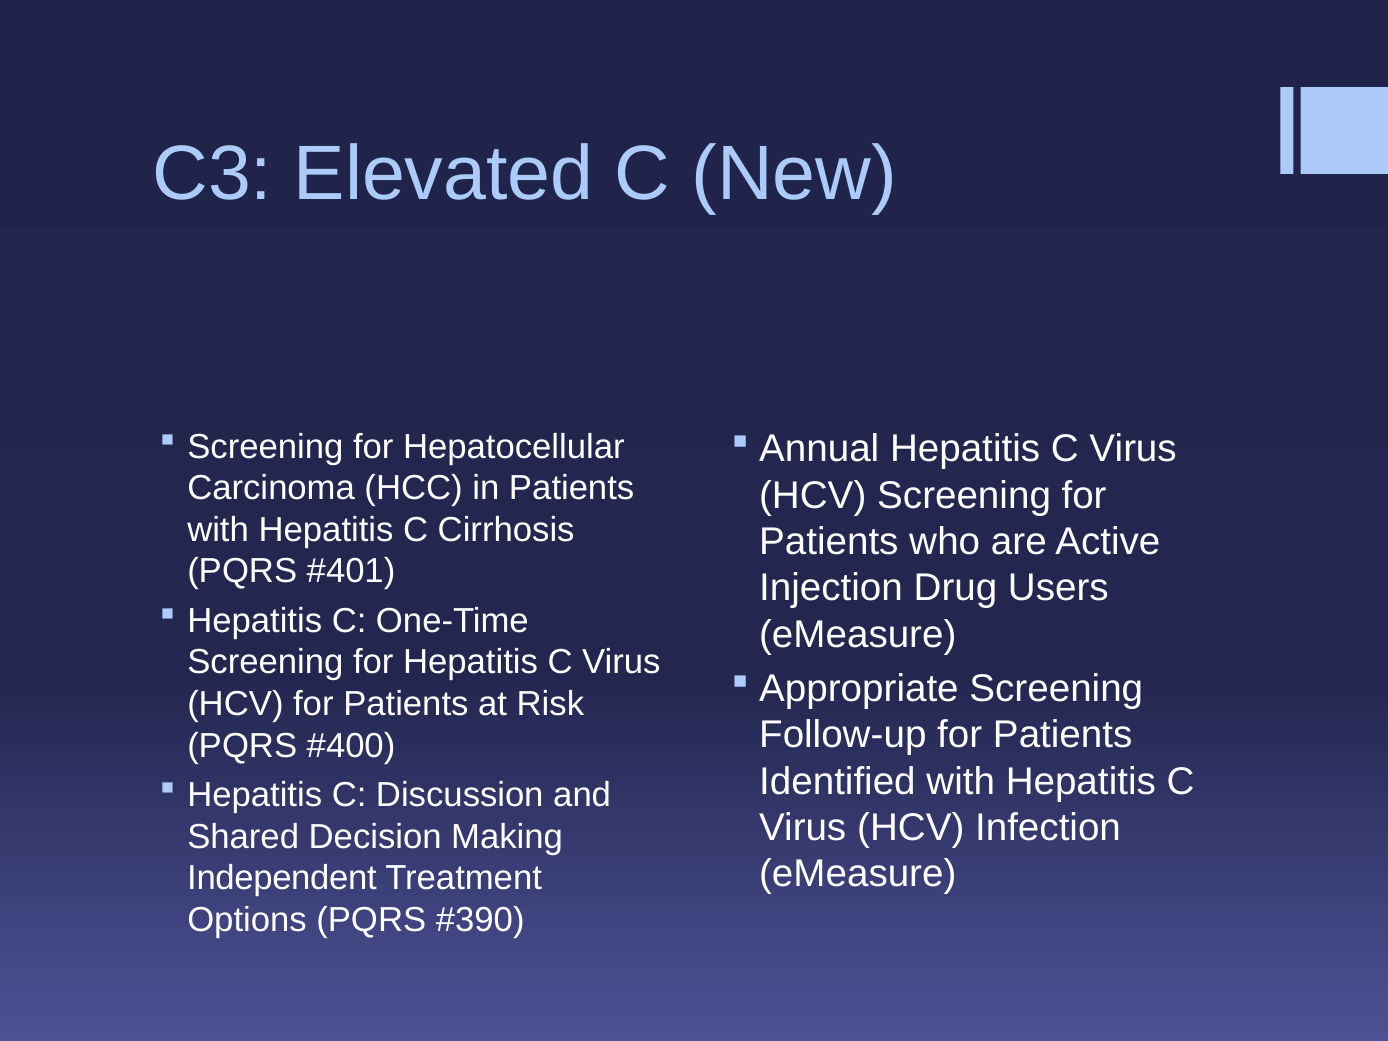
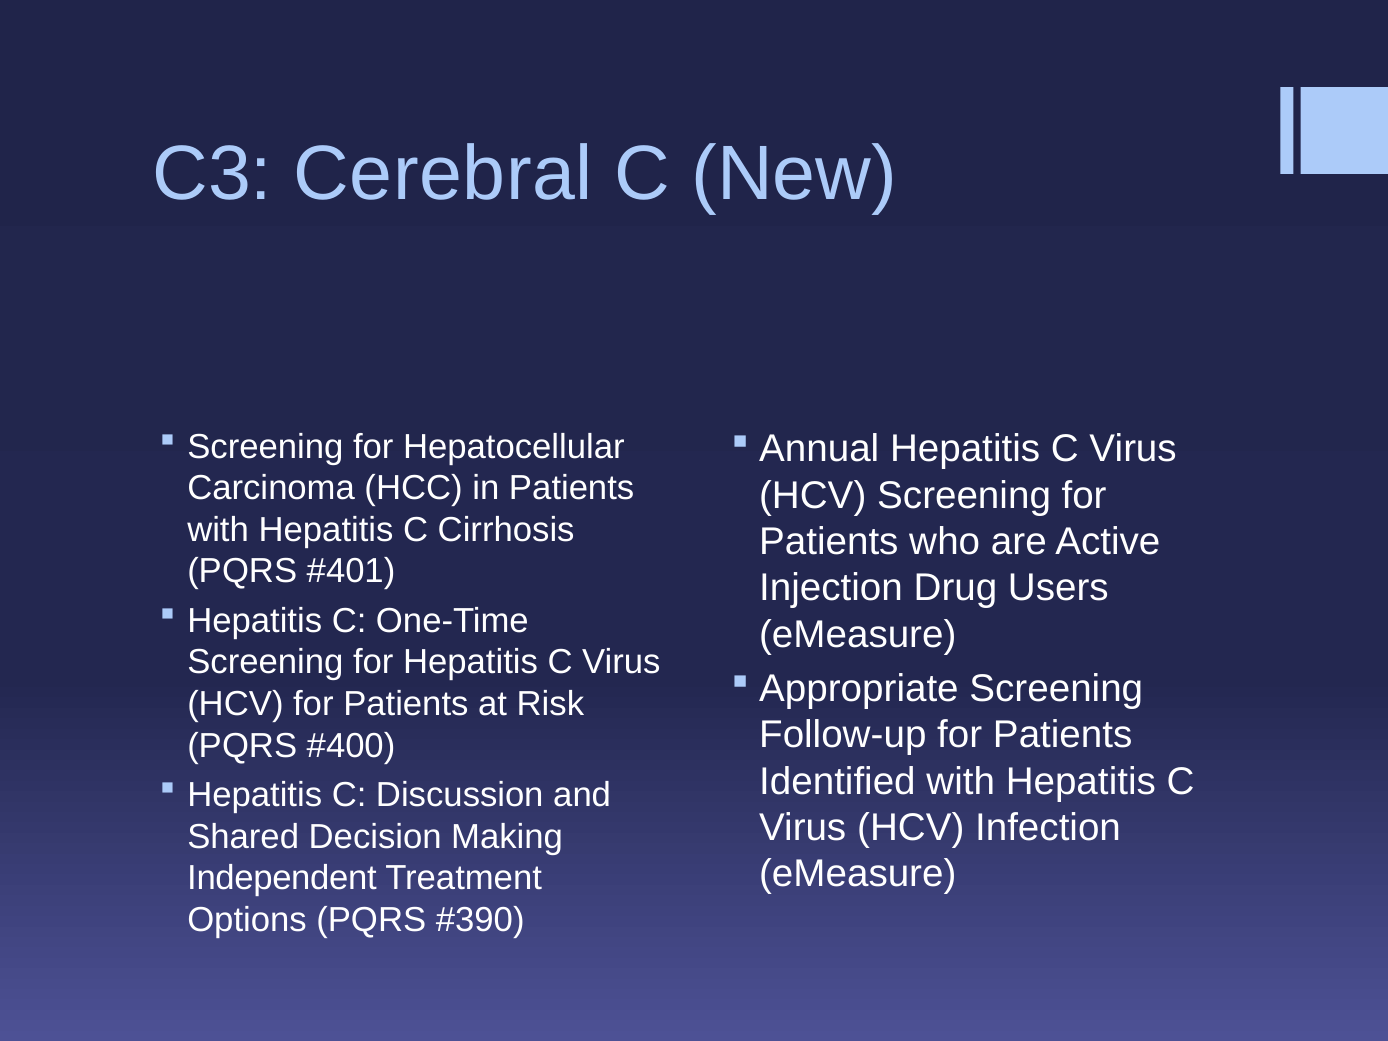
Elevated: Elevated -> Cerebral (443, 174)
